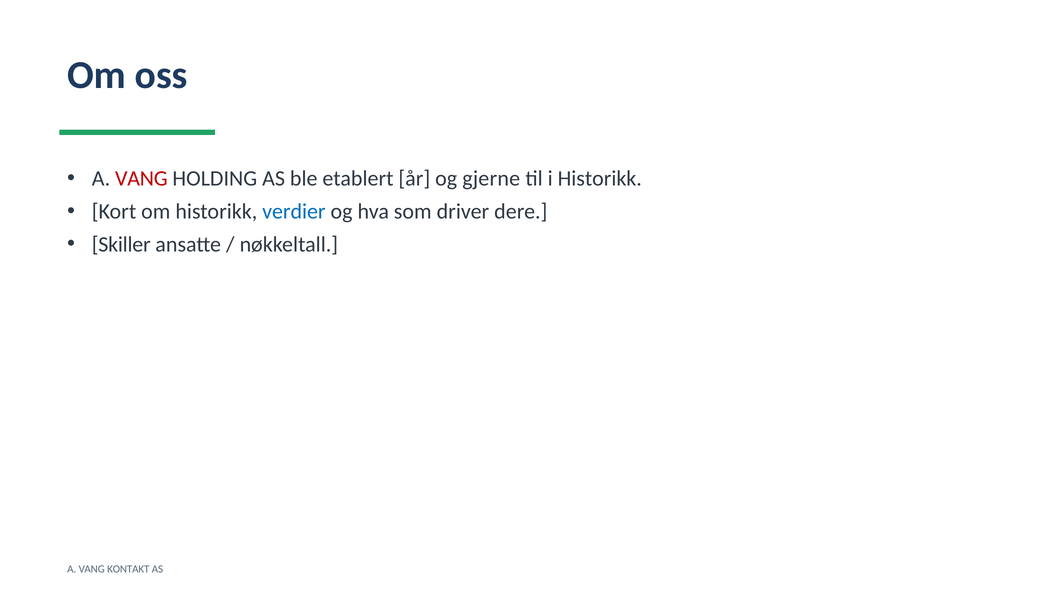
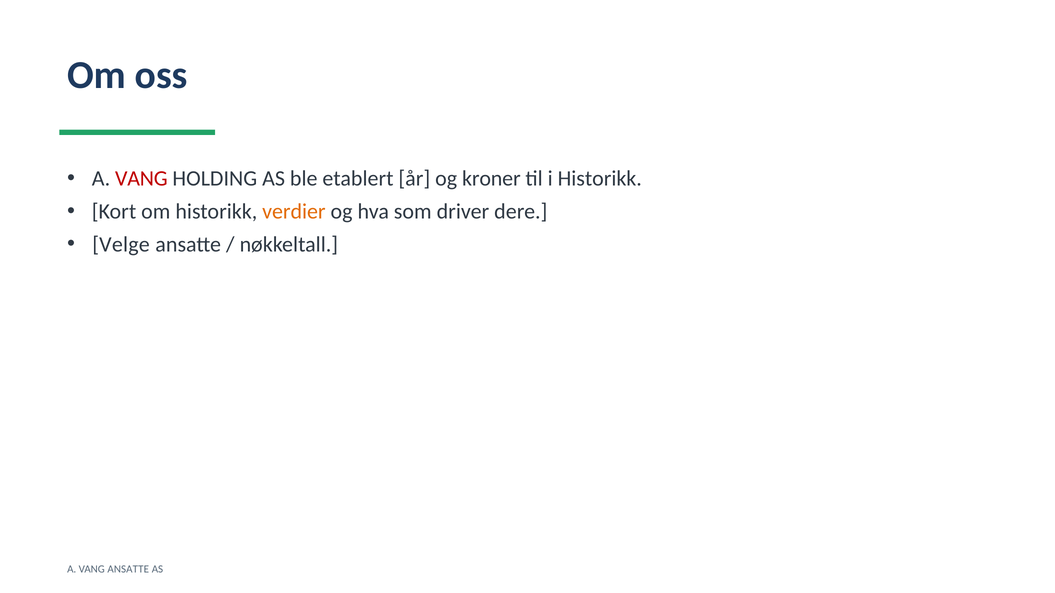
gjerne: gjerne -> kroner (491, 179)
verdier colour: blue -> orange (294, 212)
Skiller: Skiller -> Velge (121, 245)
VANG KONTAKT: KONTAKT -> ANSATTE (128, 569)
